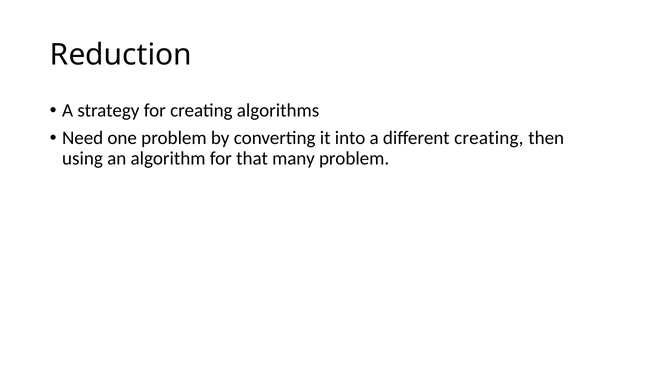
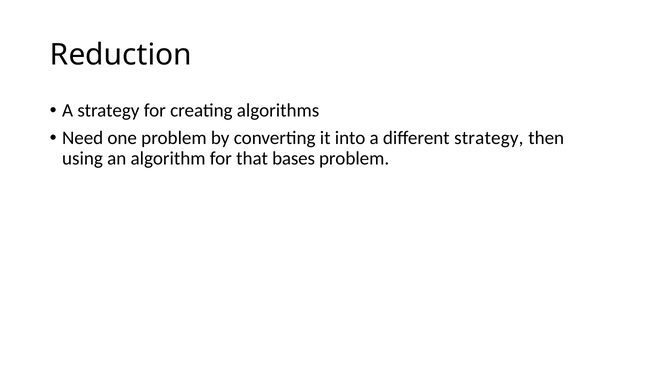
different creating: creating -> strategy (489, 138)
many: many -> bases (294, 159)
